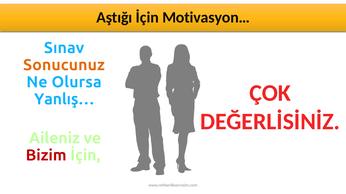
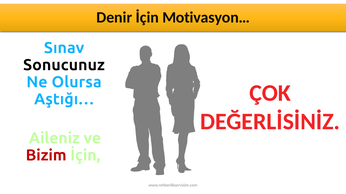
Aştığı: Aştığı -> Denir (114, 17)
Sonucunuz colour: orange -> black (64, 65)
Yanlış…: Yanlış… -> Aştığı… (64, 99)
